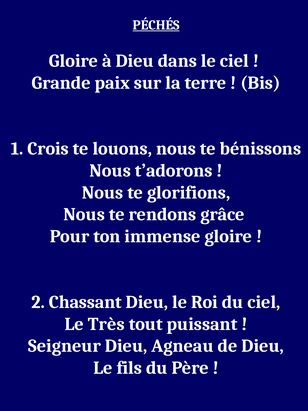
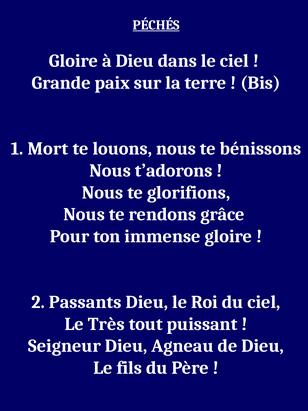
Crois: Crois -> Mort (48, 149)
Chassant: Chassant -> Passants (85, 302)
